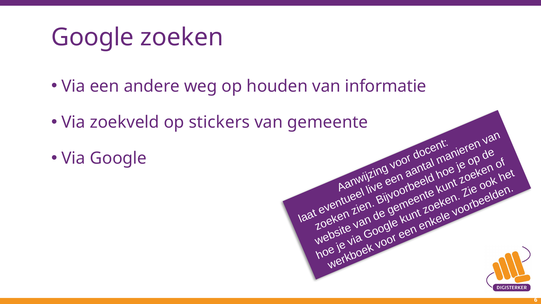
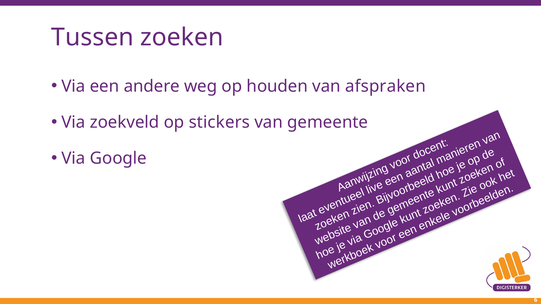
Google: Google -> Tussen (92, 37)
informatie: informatie -> afspraken (385, 86)
